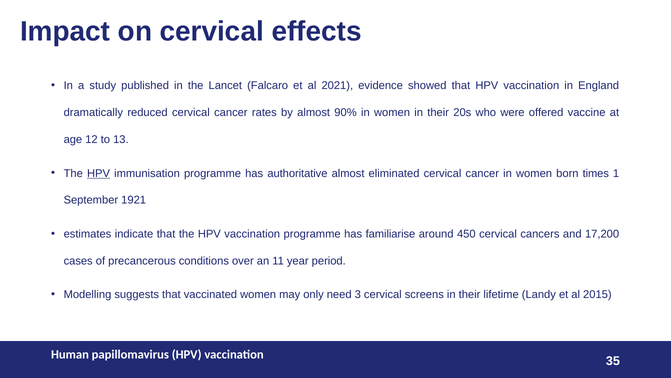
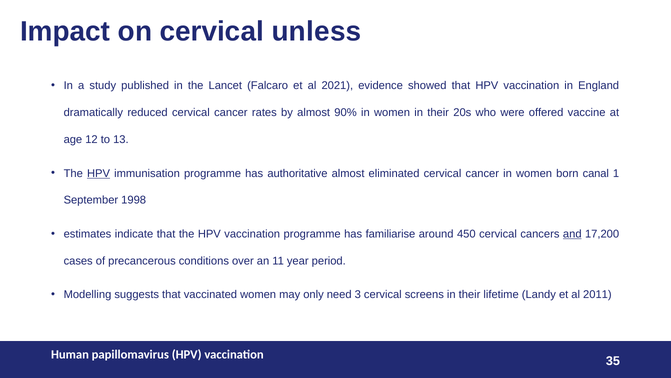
effects: effects -> unless (316, 32)
times: times -> canal (596, 173)
1921: 1921 -> 1998 (134, 200)
and underline: none -> present (572, 234)
2015: 2015 -> 2011 (597, 294)
